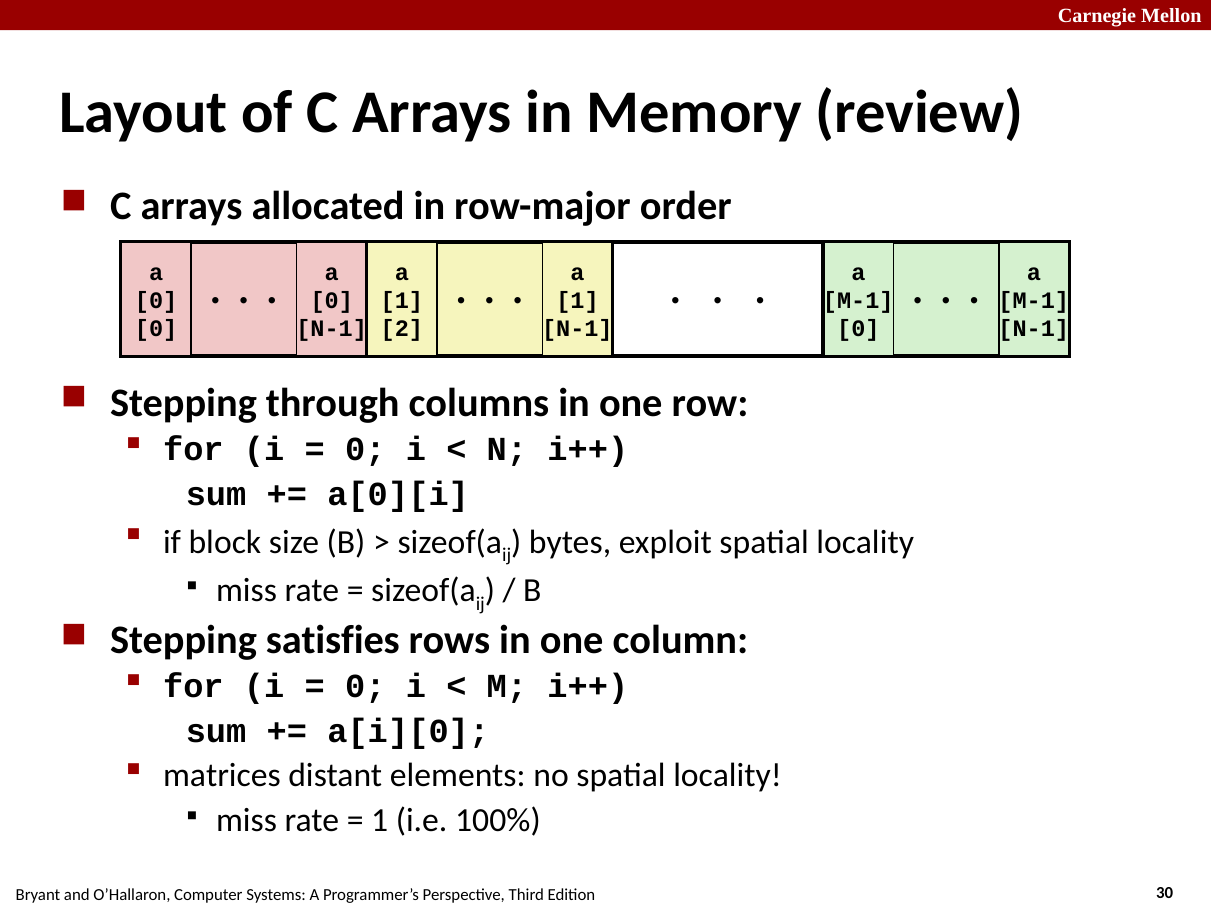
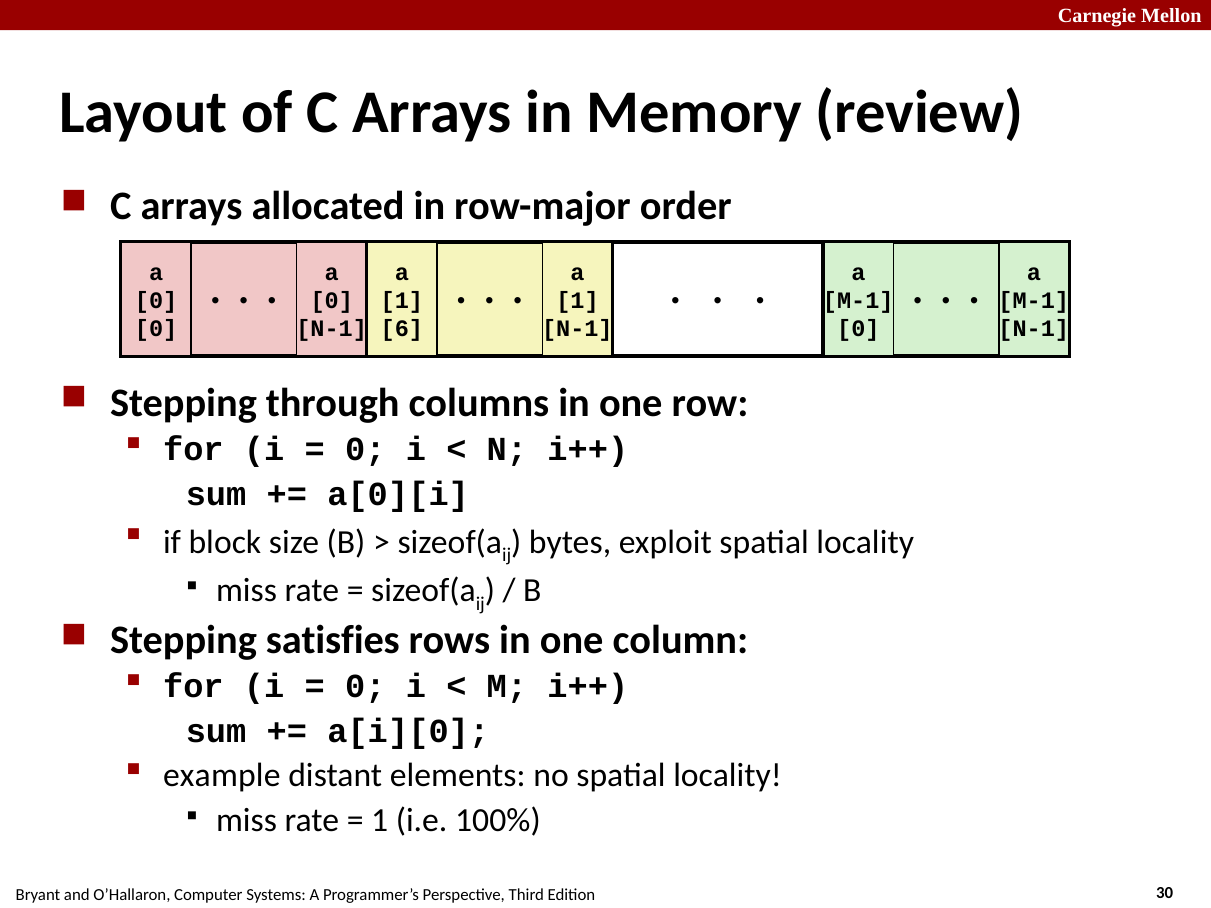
2: 2 -> 6 (402, 329)
matrices: matrices -> example (222, 776)
